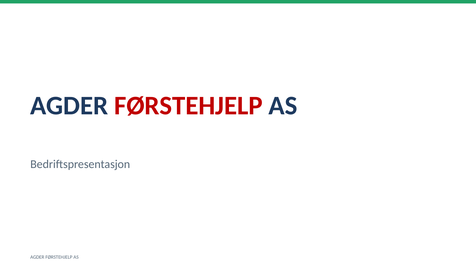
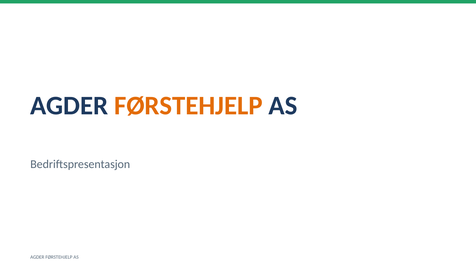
FØRSTEHJELP colour: red -> orange (188, 106)
